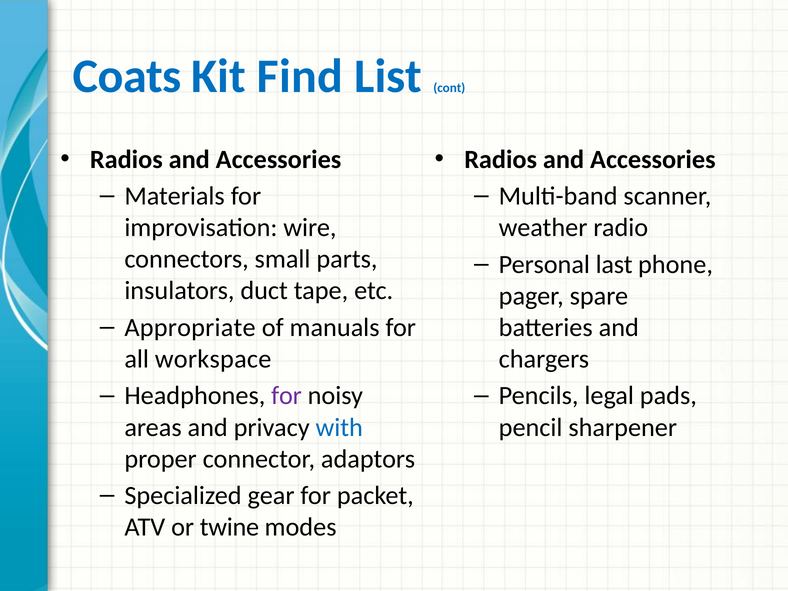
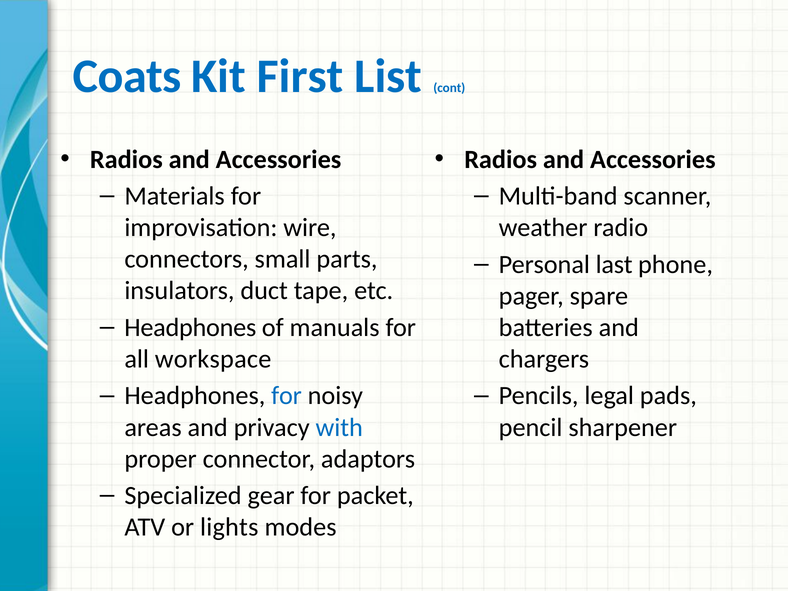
Find: Find -> First (300, 76)
Appropriate: Appropriate -> Headphones (190, 328)
for colour: purple -> blue (287, 396)
twine: twine -> lights (229, 527)
